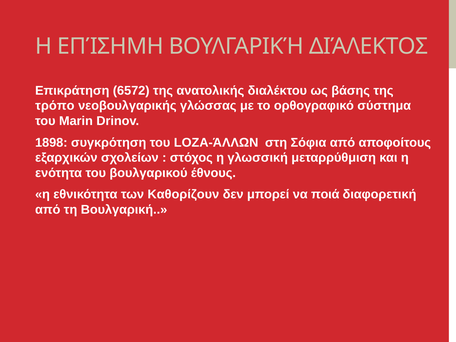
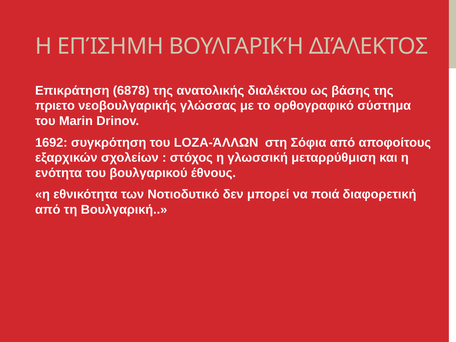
6572: 6572 -> 6878 (131, 91)
τρόπο: τρόπο -> πριετο (55, 106)
1898: 1898 -> 1692 (51, 143)
Καθορίζουν: Καθορίζουν -> Νοτιοδυτικό (183, 194)
